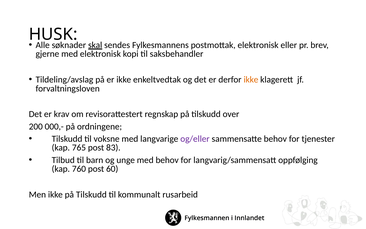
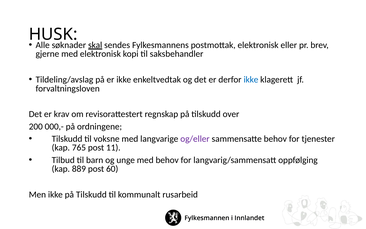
ikke colour: orange -> blue (251, 80)
83: 83 -> 11 (113, 148)
760: 760 -> 889 (79, 169)
